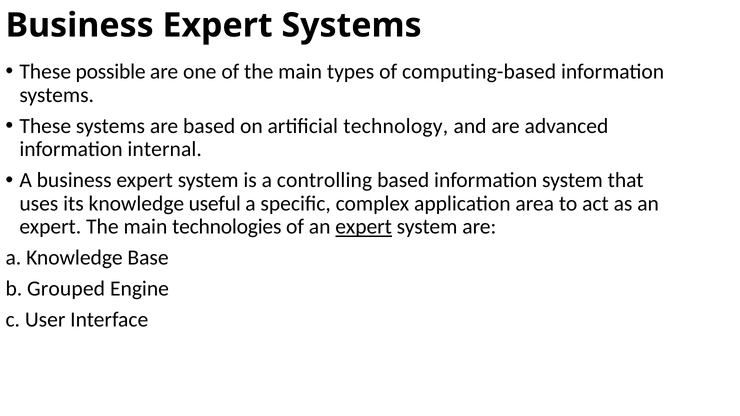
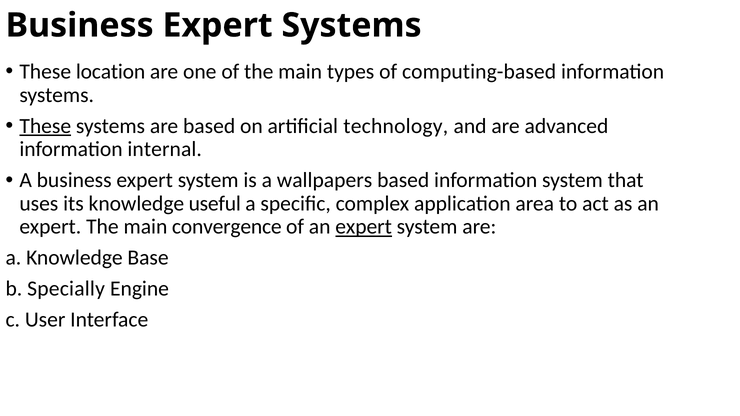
possible: possible -> location (111, 72)
These underline: none -> present (45, 126)
controlling: controlling -> wallpapers (325, 180)
technologies: technologies -> convergence (227, 227)
Grouped: Grouped -> Specially (66, 289)
